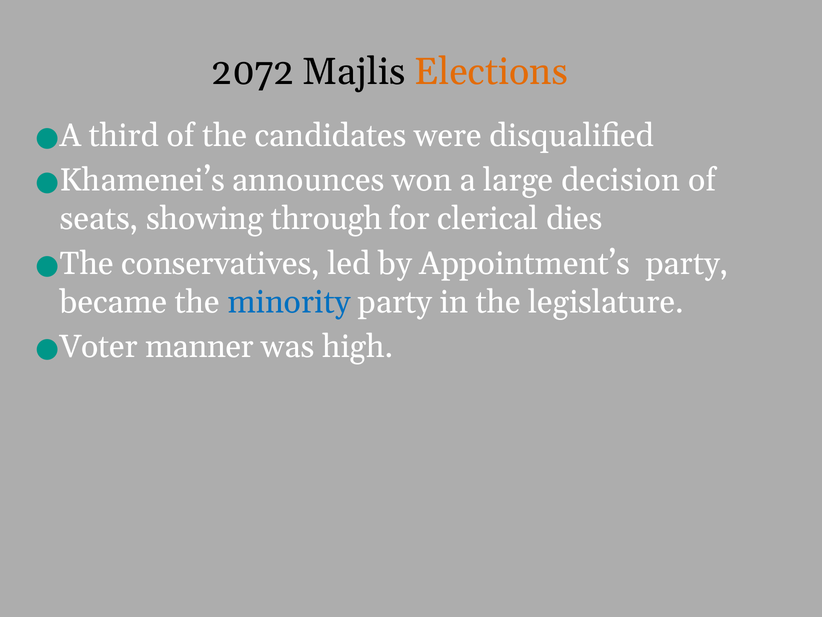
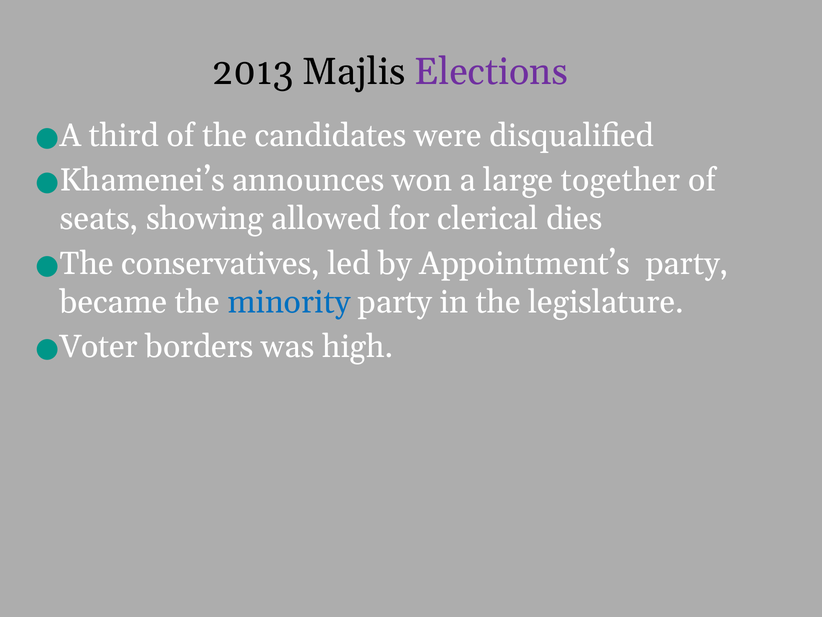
2072: 2072 -> 2013 (253, 72)
Elections colour: orange -> purple (491, 72)
decision: decision -> together (621, 180)
through: through -> allowed (326, 219)
manner: manner -> borders (199, 347)
